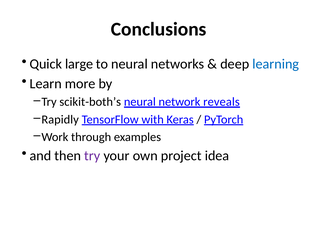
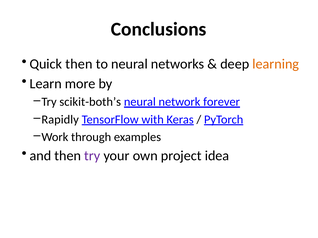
Quick large: large -> then (79, 64)
learning colour: blue -> orange (276, 64)
reveals: reveals -> forever (222, 102)
